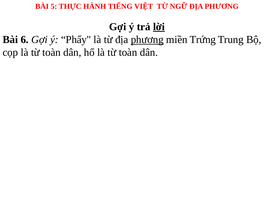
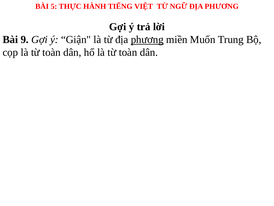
lời underline: present -> none (159, 27)
6: 6 -> 9 (25, 40)
Phẩy: Phẩy -> Giận (76, 40)
Trứng: Trứng -> Muốn (203, 40)
